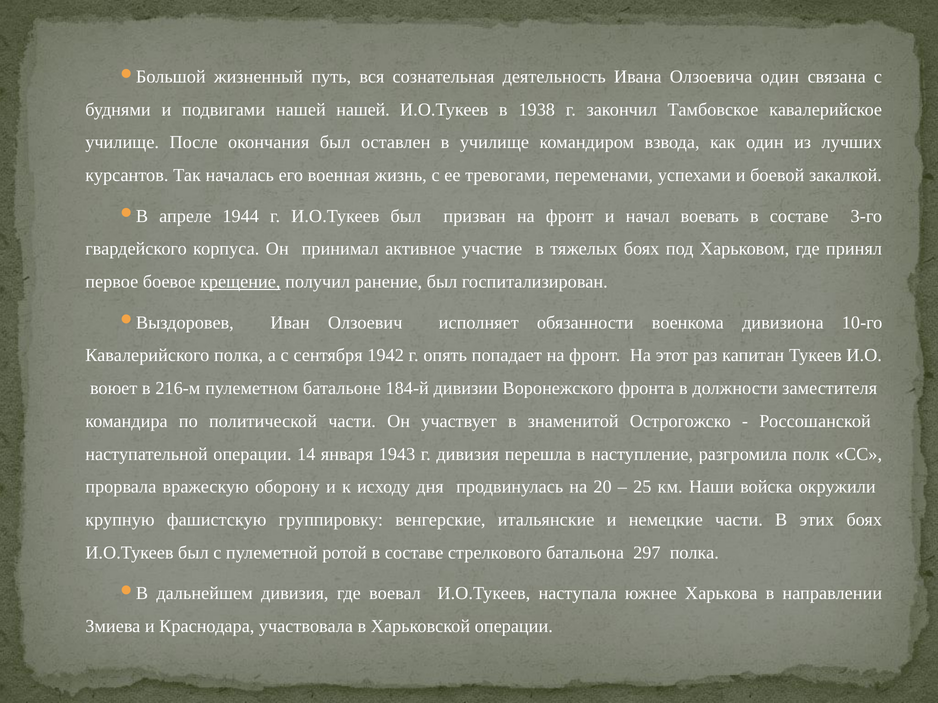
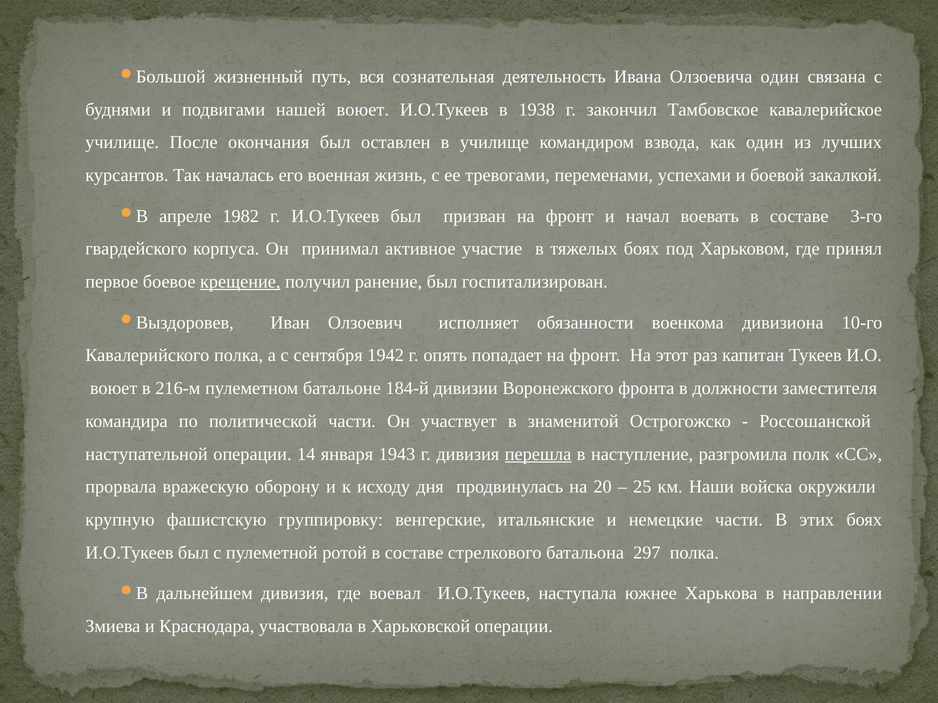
нашей нашей: нашей -> воюет (363, 110)
1944: 1944 -> 1982 (241, 216)
перешла underline: none -> present (538, 454)
